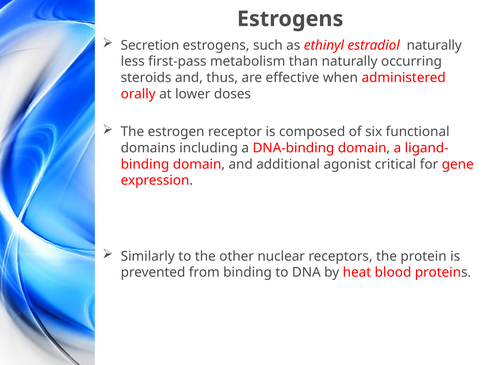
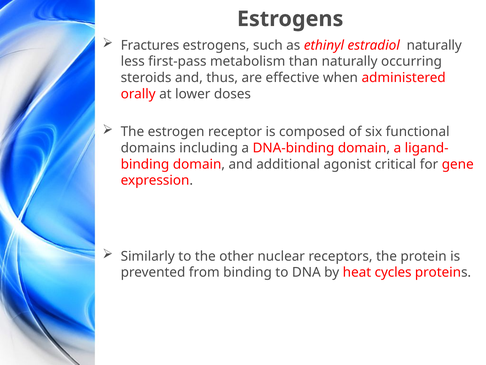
Secretion: Secretion -> Fractures (150, 45)
blood: blood -> cycles (393, 272)
